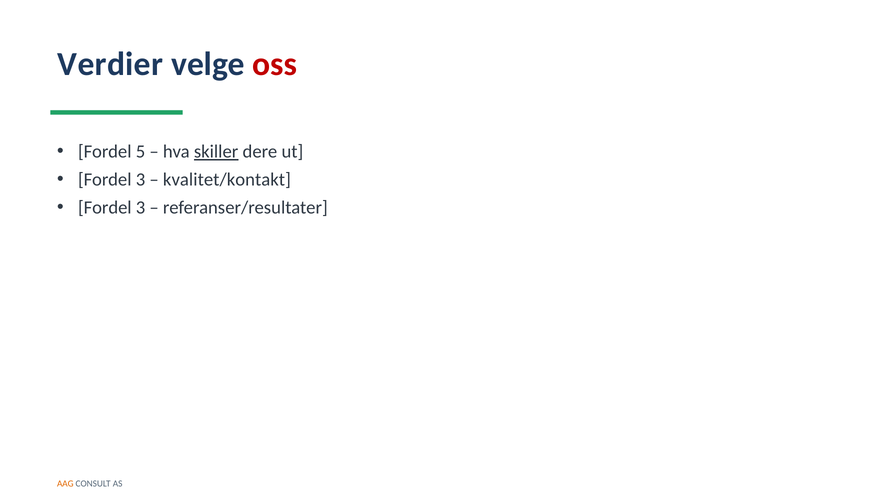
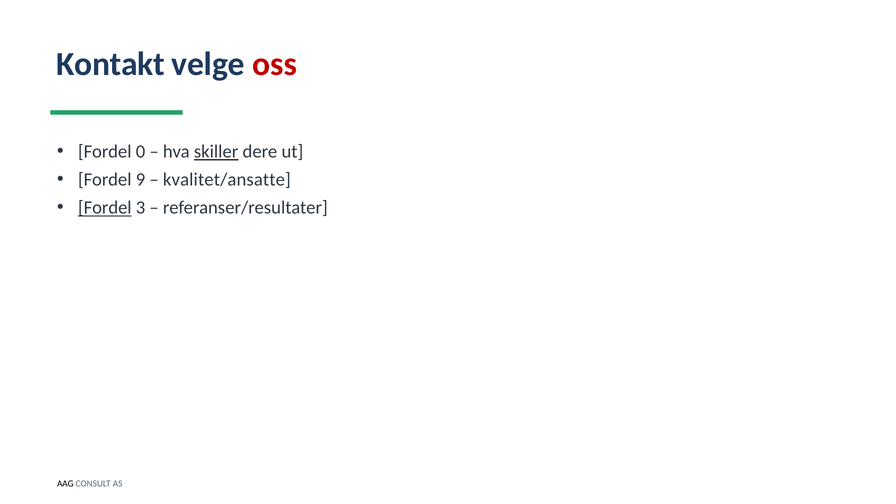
Verdier: Verdier -> Kontakt (111, 64)
5: 5 -> 0 (141, 152)
3: 3 -> 9 (141, 180)
kvalitet/kontakt: kvalitet/kontakt -> kvalitet/ansatte (227, 180)
Fordel underline: none -> present (105, 208)
AAG colour: orange -> black (65, 484)
